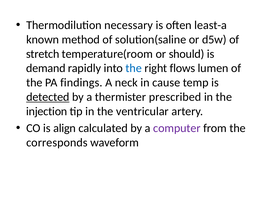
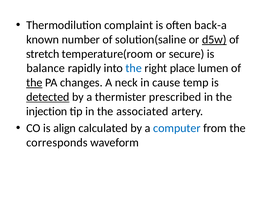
necessary: necessary -> complaint (129, 25)
least-a: least-a -> back-a (211, 25)
method: method -> number (81, 39)
d5w underline: none -> present (214, 39)
should: should -> secure (187, 54)
demand: demand -> balance (46, 68)
flows: flows -> place (182, 68)
the underline: none -> present (34, 83)
findings: findings -> changes (81, 83)
ventricular: ventricular -> associated (142, 111)
computer colour: purple -> blue (177, 128)
